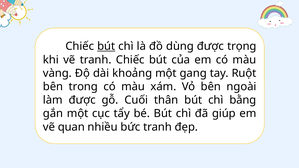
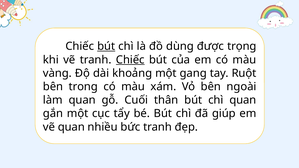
Chiếc underline: none -> present (130, 60)
làm được: được -> quan (82, 100)
chì bằng: bằng -> quan (243, 100)
